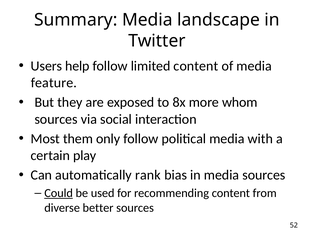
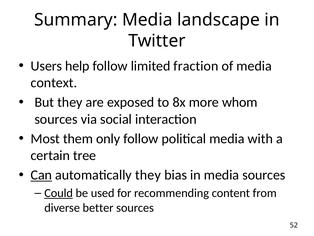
limited content: content -> fraction (196, 66)
feature: feature -> context (54, 83)
play: play -> tree (85, 155)
Can underline: none -> present (41, 175)
automatically rank: rank -> they (148, 175)
